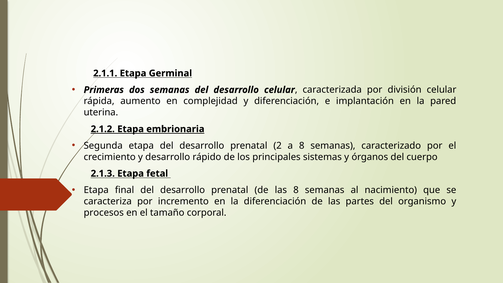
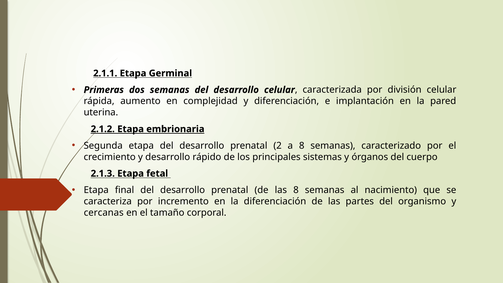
procesos: procesos -> cercanas (104, 213)
